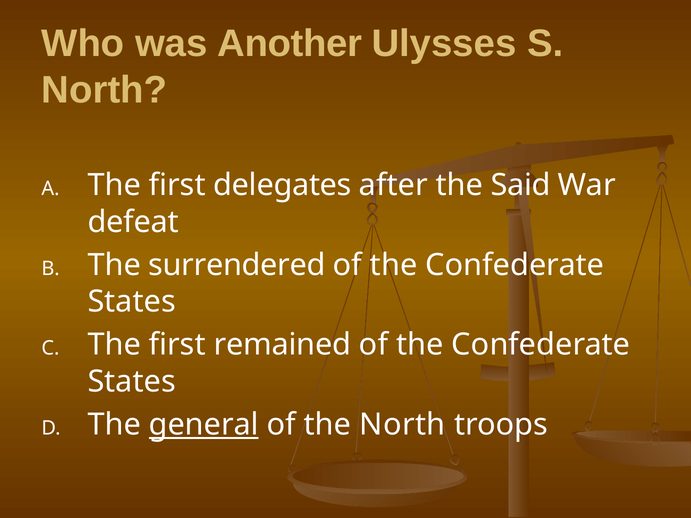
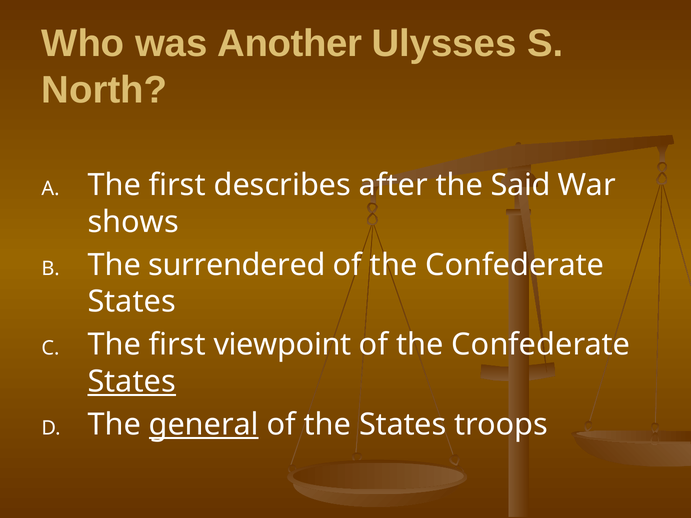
delegates: delegates -> describes (282, 185)
defeat: defeat -> shows (133, 222)
remained: remained -> viewpoint (283, 345)
States underline: none -> present (132, 382)
the North: North -> States (403, 425)
